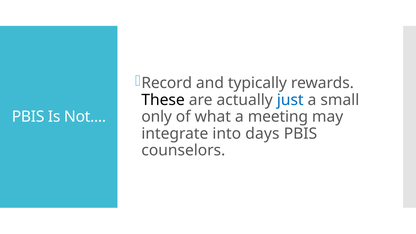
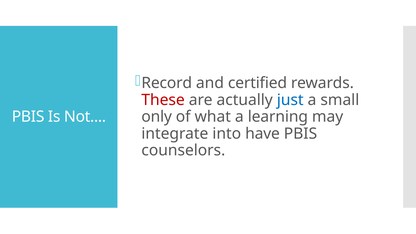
typically: typically -> certified (257, 83)
These colour: black -> red (163, 100)
meeting: meeting -> learning (278, 117)
days: days -> have (263, 134)
